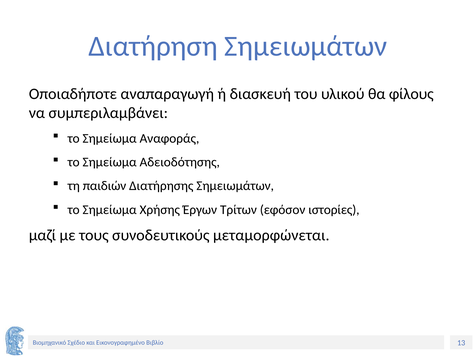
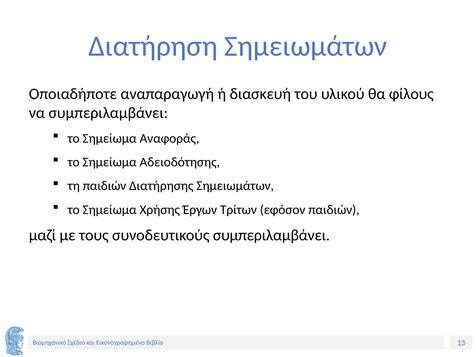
εφόσον ιστορίες: ιστορίες -> παιδιών (334, 210)
συνοδευτικούς μεταμορφώνεται: μεταμορφώνεται -> συμπεριλαμβάνει (271, 235)
